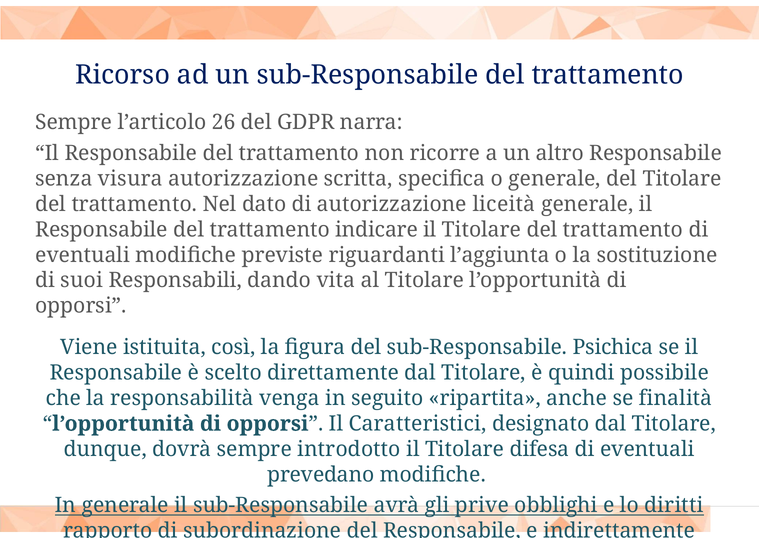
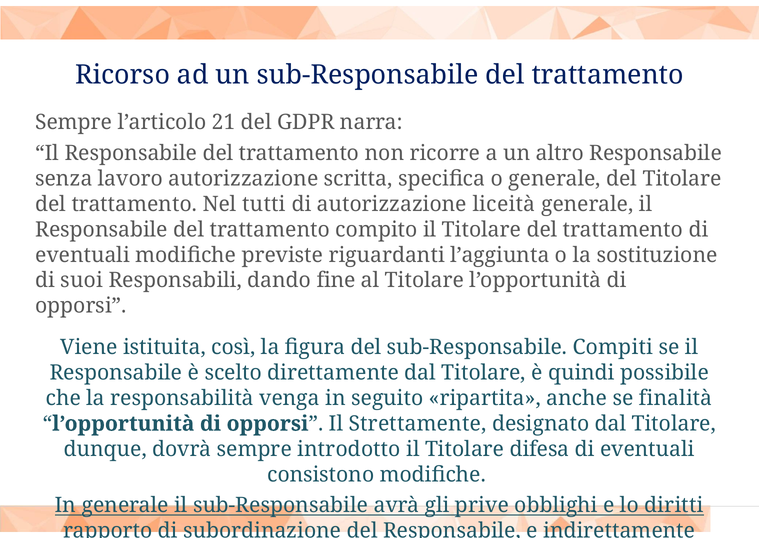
26: 26 -> 21 (224, 122)
visura: visura -> lavoro (130, 179)
dato: dato -> tutti (264, 204)
indicare: indicare -> compito (377, 230)
vita: vita -> fine (336, 280)
Psichica: Psichica -> Compiti (613, 347)
Caratteristici: Caratteristici -> Strettamente (418, 424)
prevedano: prevedano -> consistono (321, 475)
